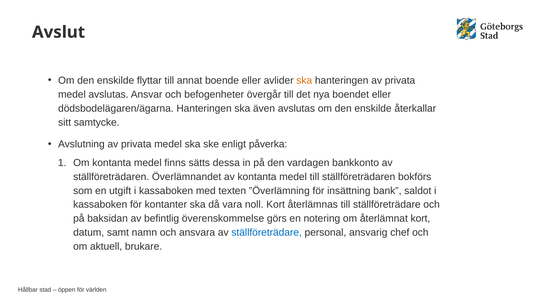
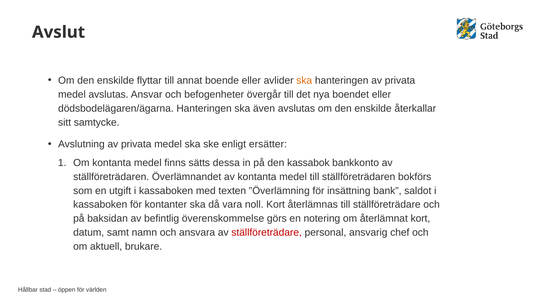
påverka: påverka -> ersätter (268, 144)
vardagen: vardagen -> kassabok (308, 163)
ställföreträdare colour: blue -> red (267, 233)
